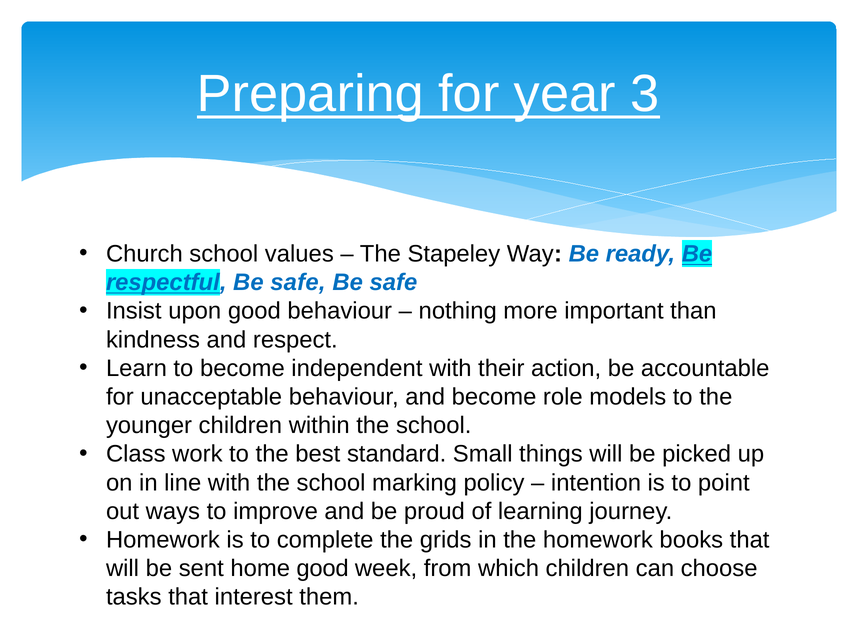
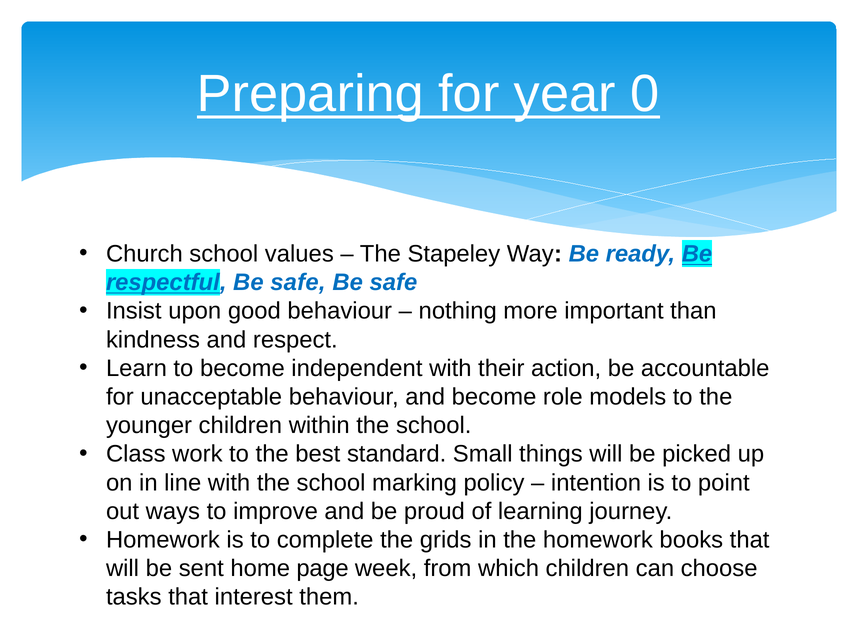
3: 3 -> 0 (645, 94)
home good: good -> page (323, 568)
